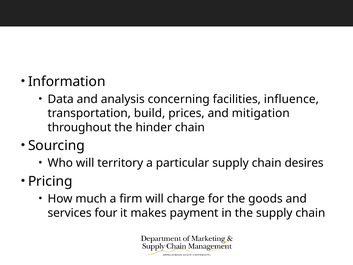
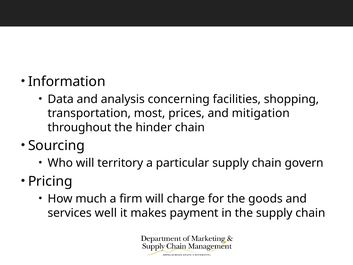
influence: influence -> shopping (291, 99)
build: build -> most (150, 113)
desires: desires -> govern (304, 163)
four: four -> well (106, 213)
